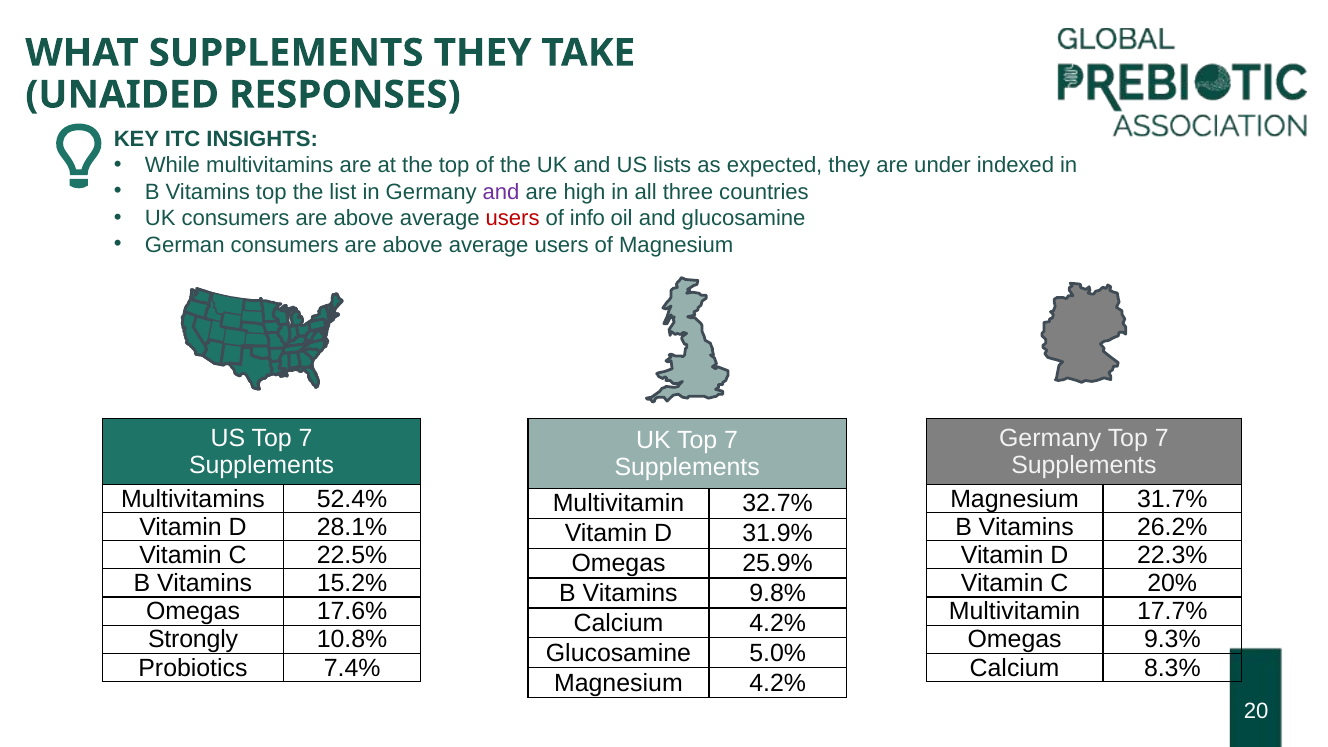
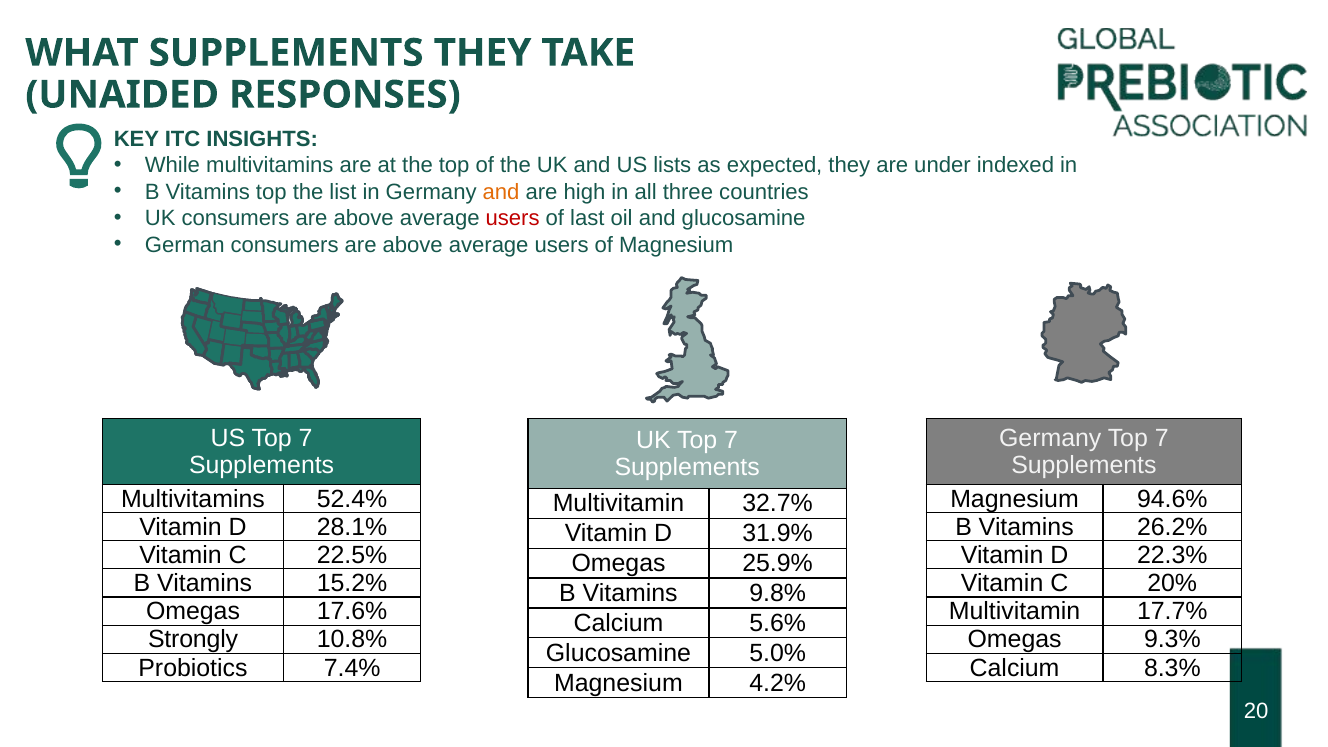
and colour: purple -> orange (501, 192)
info: info -> last (587, 218)
31.7%: 31.7% -> 94.6% (1172, 499)
Calcium 4.2%: 4.2% -> 5.6% (778, 623)
